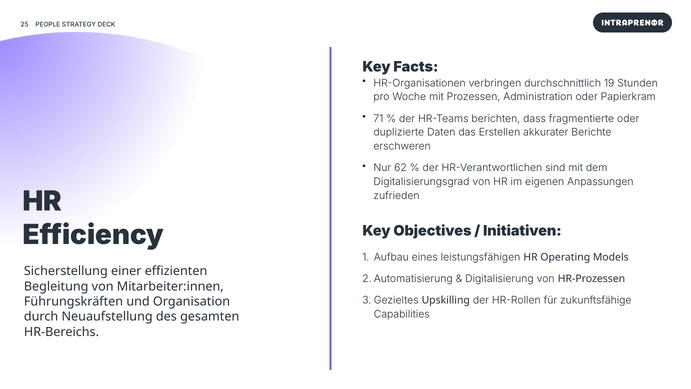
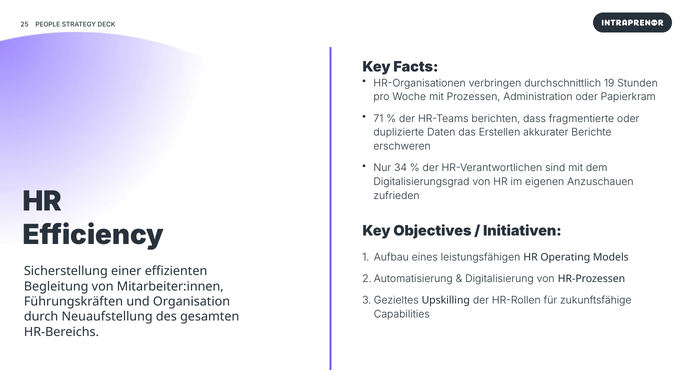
62: 62 -> 34 (401, 168)
Anpassungen: Anpassungen -> Anzuschauen (600, 182)
